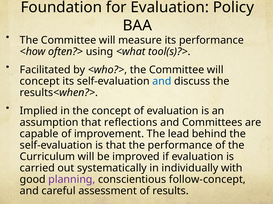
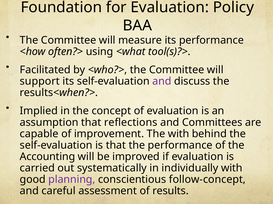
concept: concept -> support (40, 82)
and colour: blue -> purple (162, 82)
The lead: lead -> with (179, 134)
Curriculum: Curriculum -> Accounting (47, 157)
